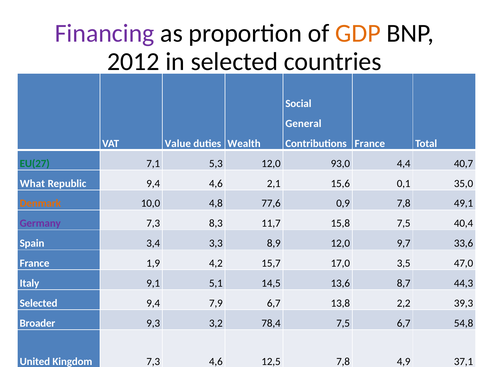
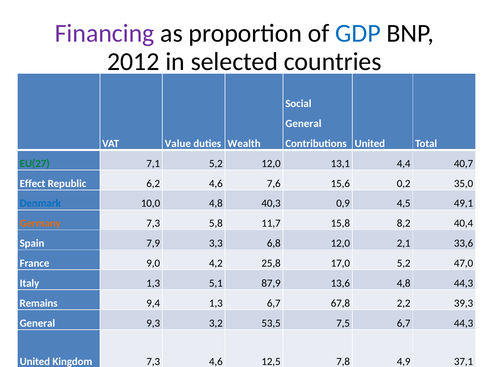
GDP colour: orange -> blue (358, 33)
Contributions France: France -> United (370, 143)
7,1 5,3: 5,3 -> 5,2 (216, 163)
93,0: 93,0 -> 13,1 (340, 163)
What: What -> Effect (33, 183)
Republic 9,4: 9,4 -> 6,2 (153, 183)
2,1: 2,1 -> 7,6 (274, 183)
0,1: 0,1 -> 0,2 (404, 183)
Denmark colour: orange -> blue (40, 203)
77,6: 77,6 -> 40,3 (271, 203)
0,9 7,8: 7,8 -> 4,5 (404, 203)
Germany colour: purple -> orange (40, 223)
8,3: 8,3 -> 5,8 (216, 223)
15,8 7,5: 7,5 -> 8,2 (404, 223)
3,4: 3,4 -> 7,9 (153, 243)
8,9: 8,9 -> 6,8 (274, 243)
9,7: 9,7 -> 2,1 (404, 243)
1,9: 1,9 -> 9,0 (153, 263)
15,7: 15,7 -> 25,8 (271, 263)
17,0 3,5: 3,5 -> 5,2 (404, 263)
Italy 9,1: 9,1 -> 1,3 (153, 283)
14,5: 14,5 -> 87,9 (271, 283)
13,6 8,7: 8,7 -> 4,8 (404, 283)
Selected: Selected -> Remains (39, 303)
9,4 7,9: 7,9 -> 1,3 (216, 303)
13,8: 13,8 -> 67,8 (340, 303)
Broader: Broader -> General (37, 323)
78,4: 78,4 -> 53,5 (271, 323)
6,7 54,8: 54,8 -> 44,3 (464, 323)
